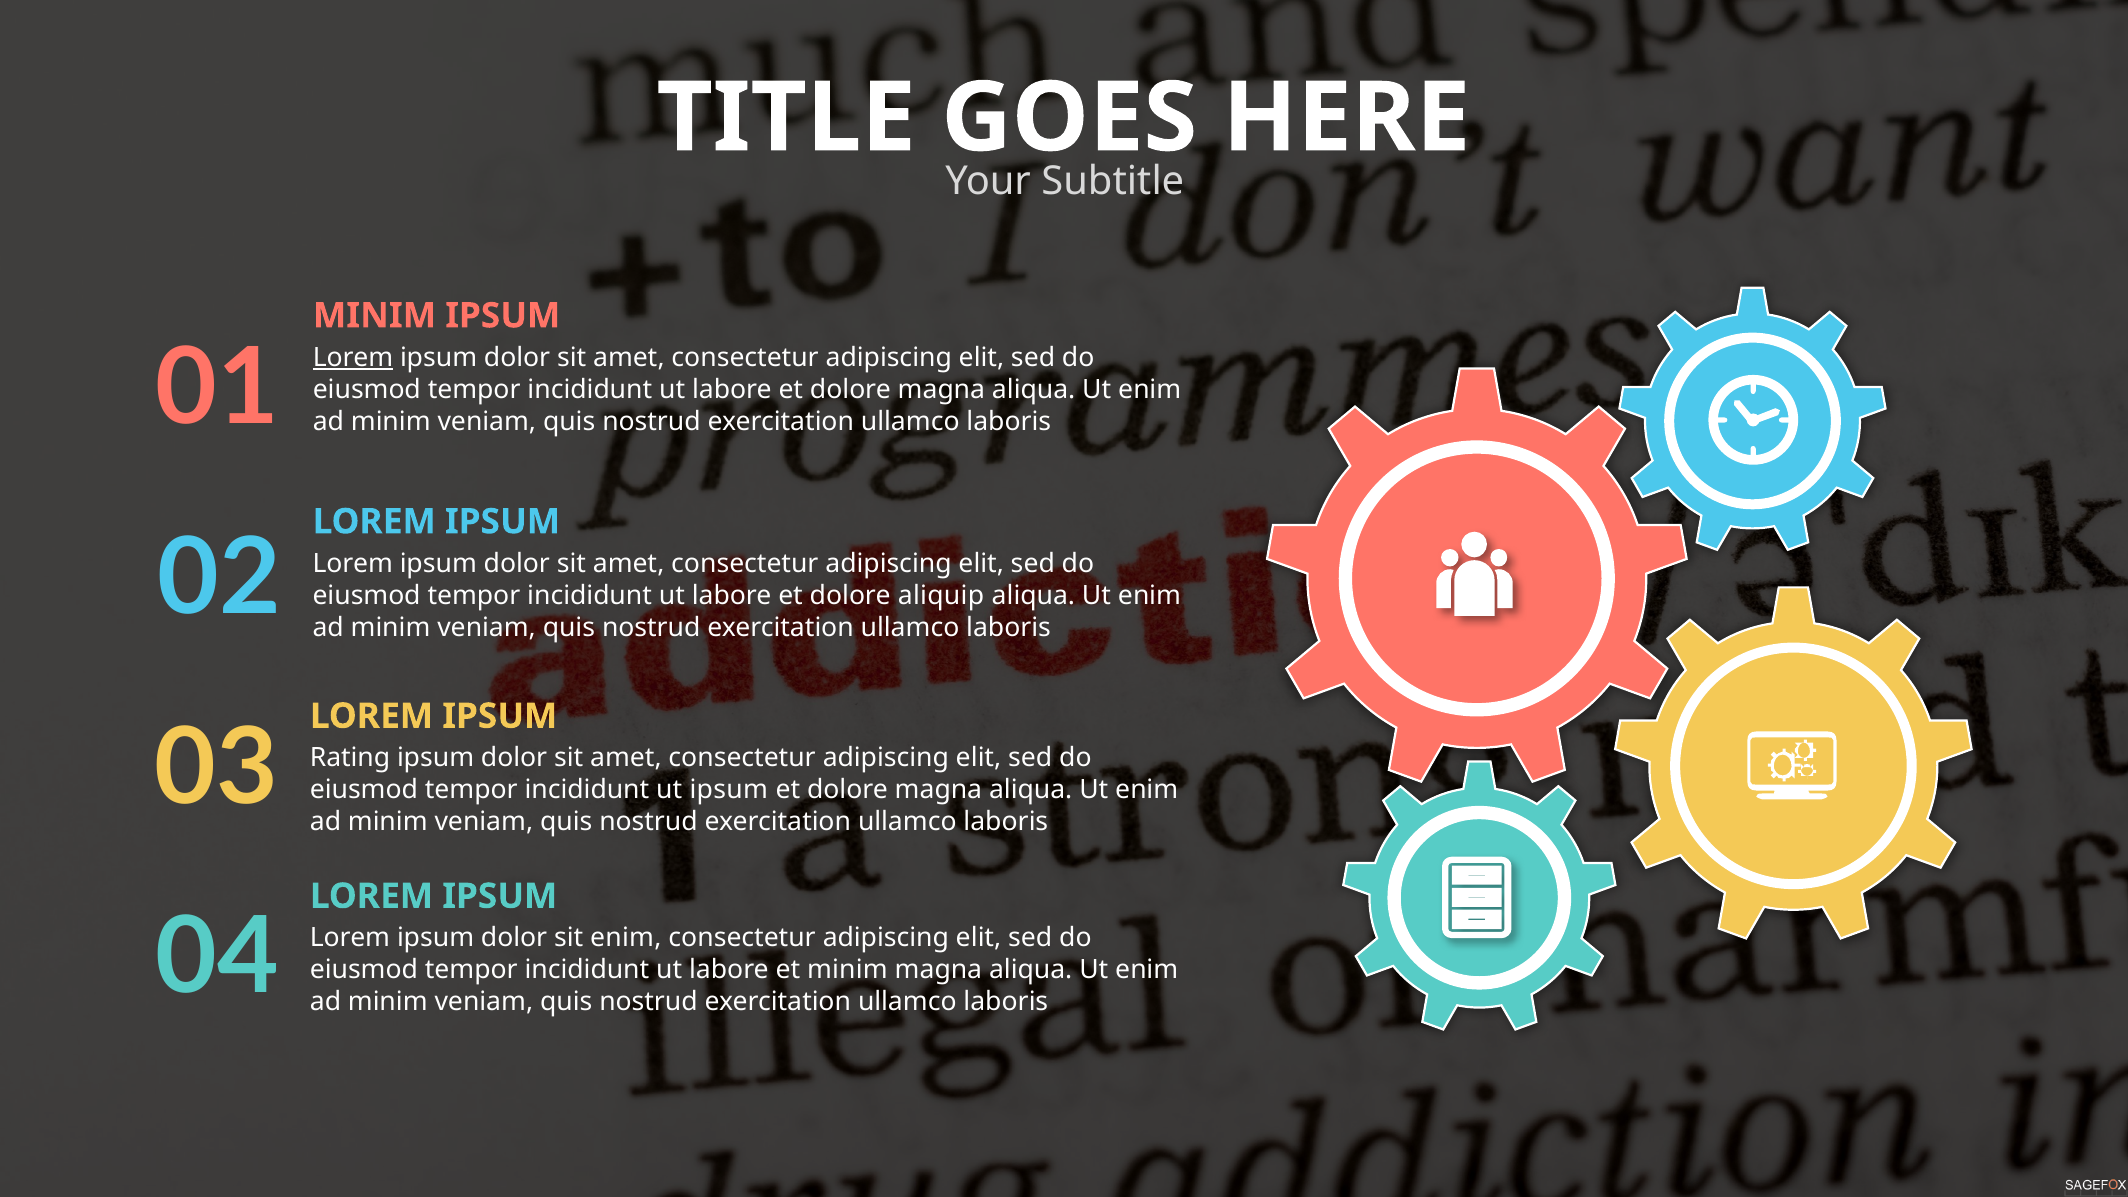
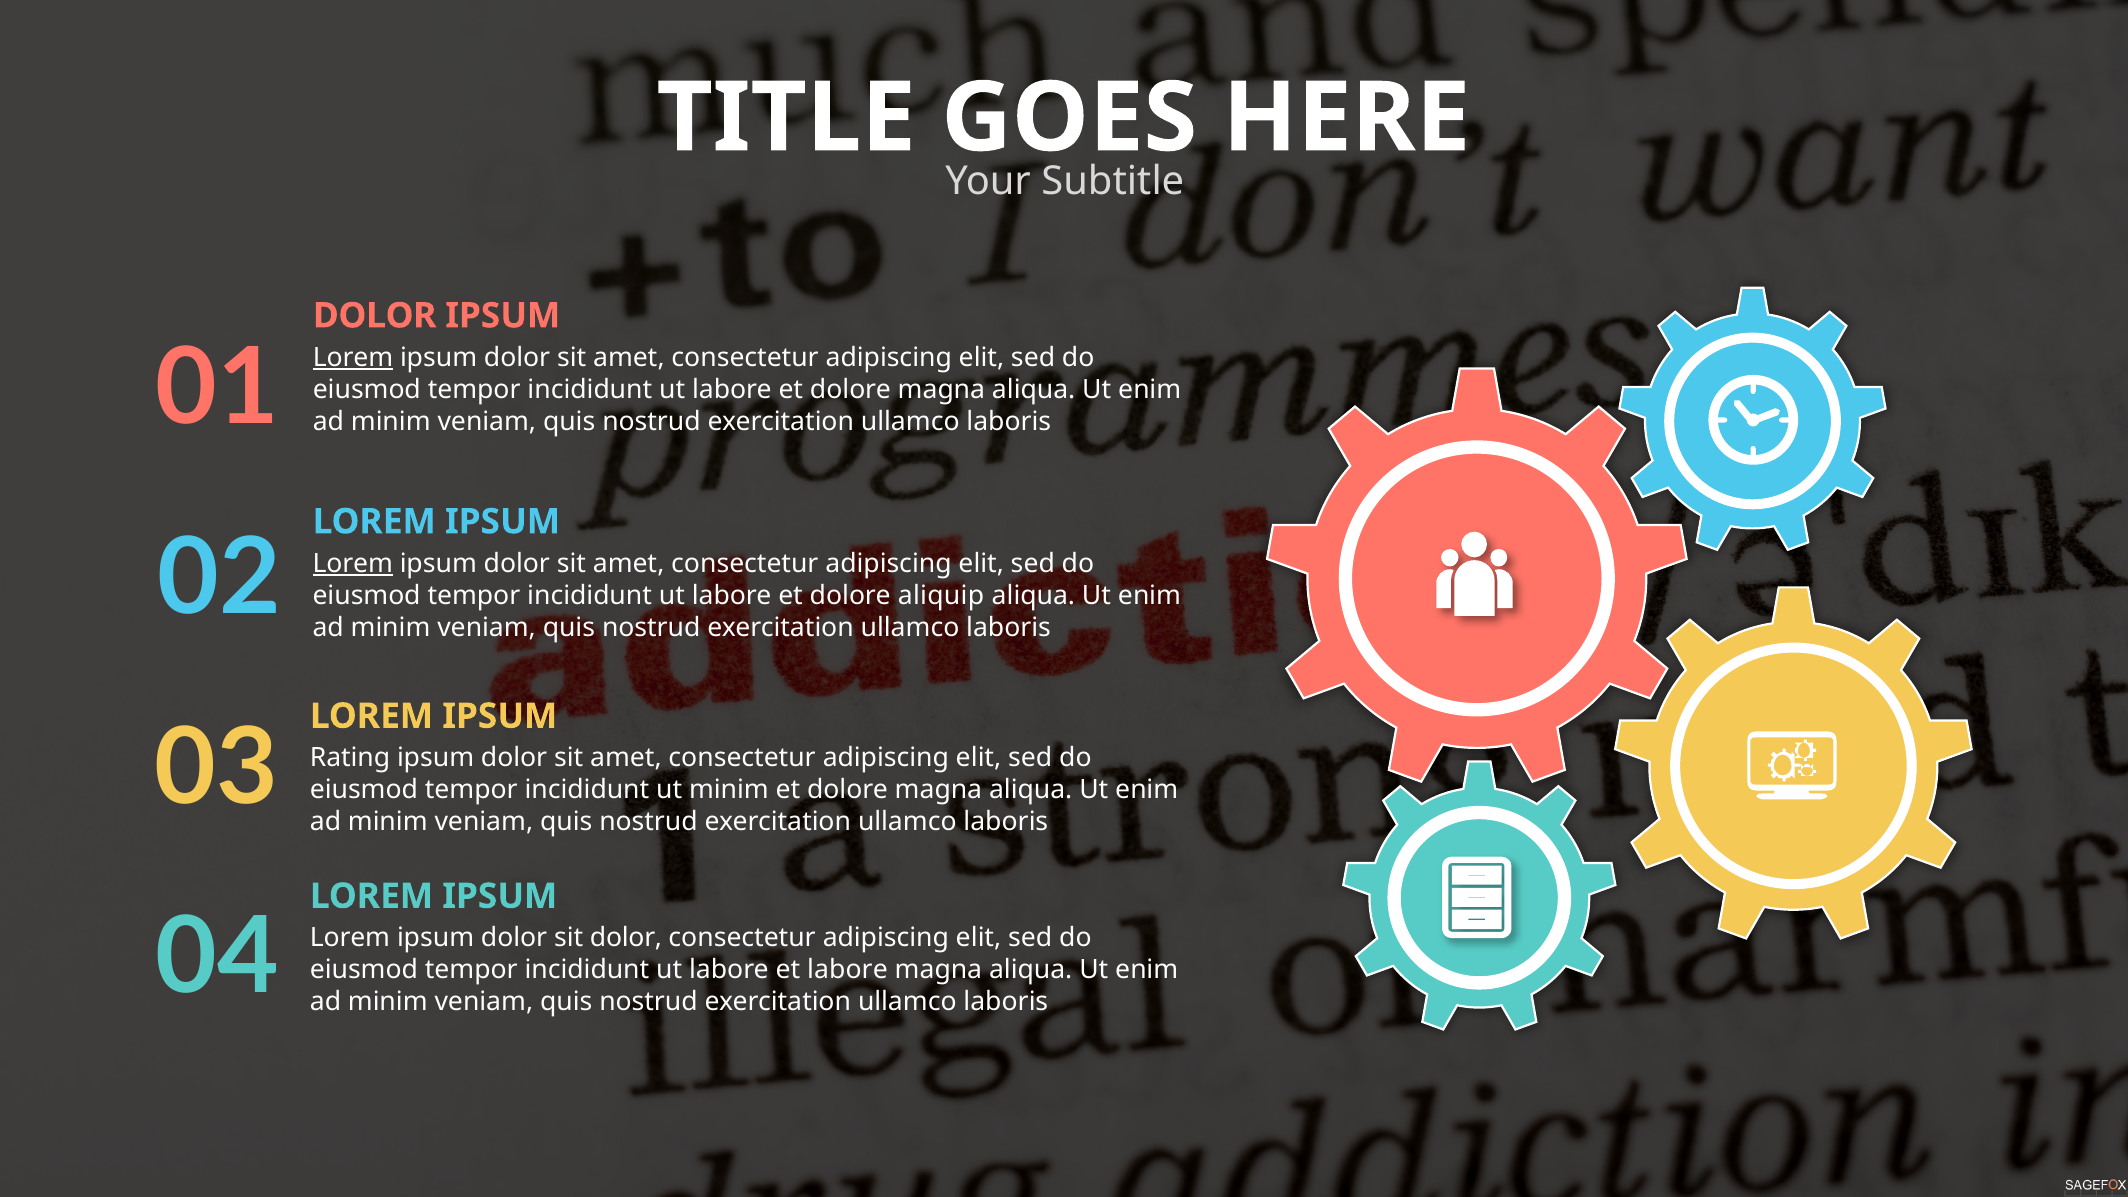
MINIM: MINIM -> DOLOR (375, 316)
Lorem underline: none -> present (353, 564)
ut ipsum: ipsum -> minim (729, 790)
sit enim: enim -> dolor (626, 938)
et minim: minim -> labore (847, 970)
